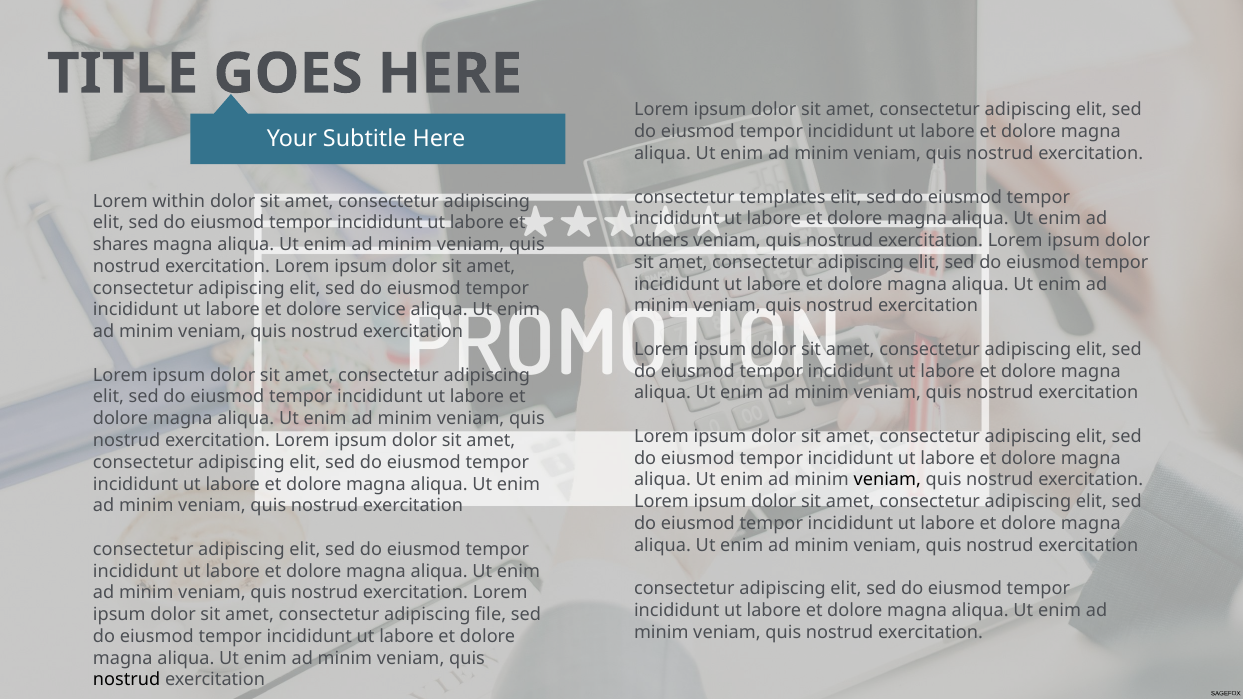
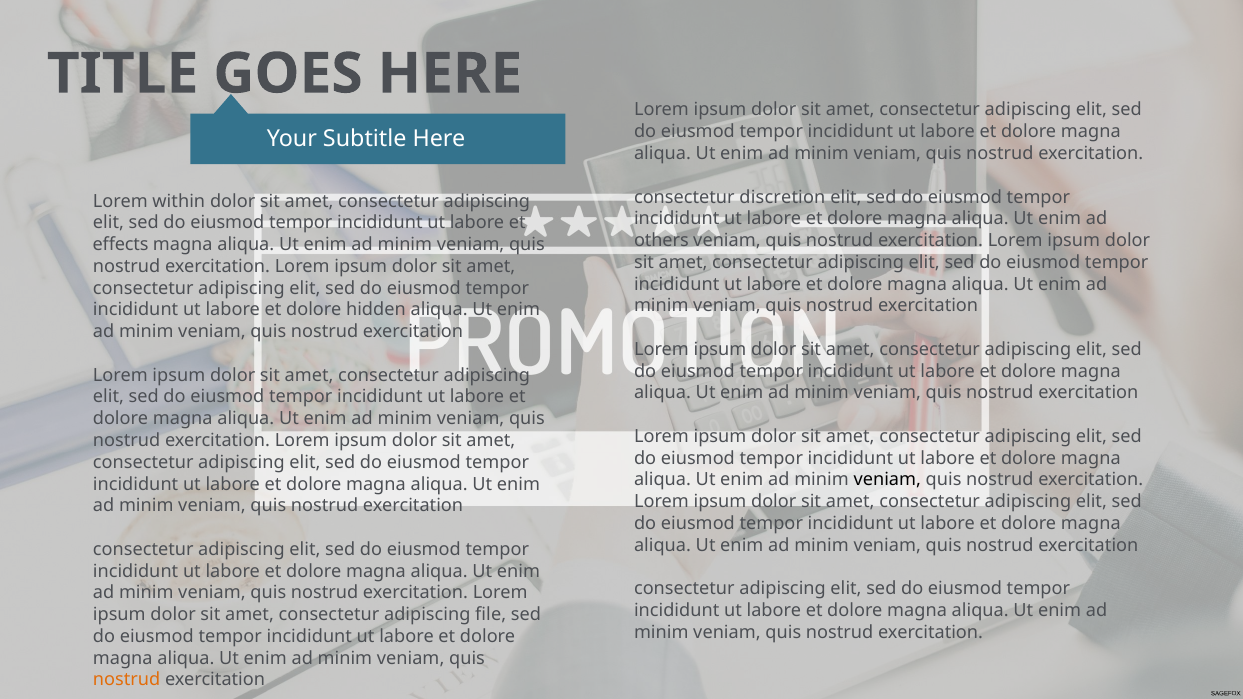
templates: templates -> discretion (782, 197)
shares: shares -> effects (121, 245)
service: service -> hidden (376, 310)
nostrud colour: black -> orange (127, 680)
